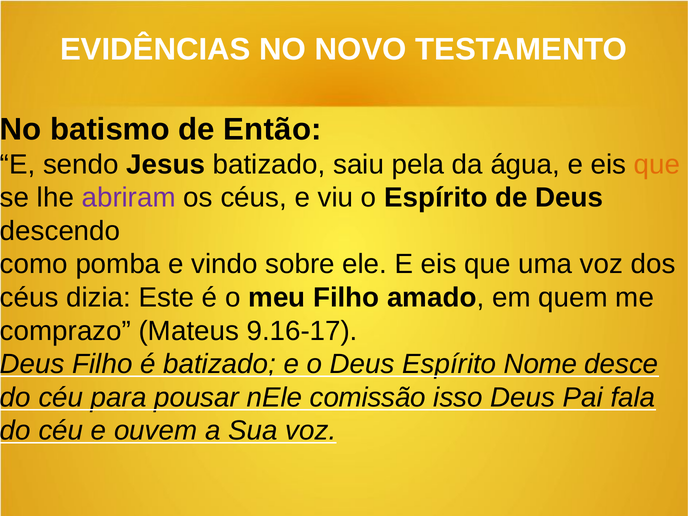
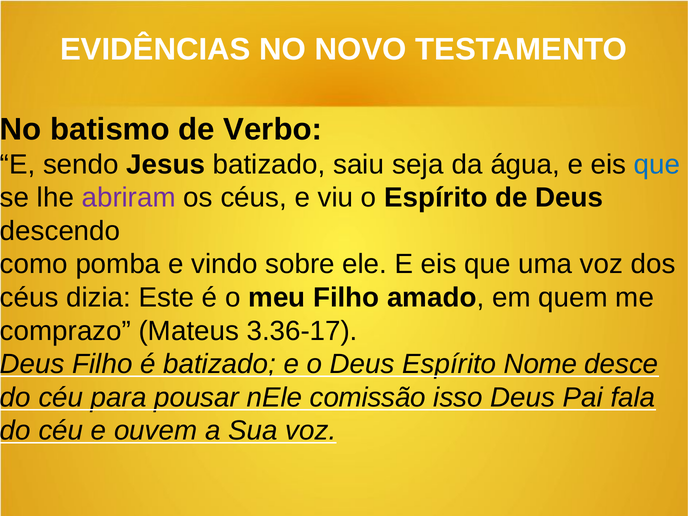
Então: Então -> Verbo (273, 129)
pela: pela -> seja (418, 164)
que colour: orange -> blue (657, 164)
9.16-17: 9.16-17 -> 3.36-17 (302, 331)
